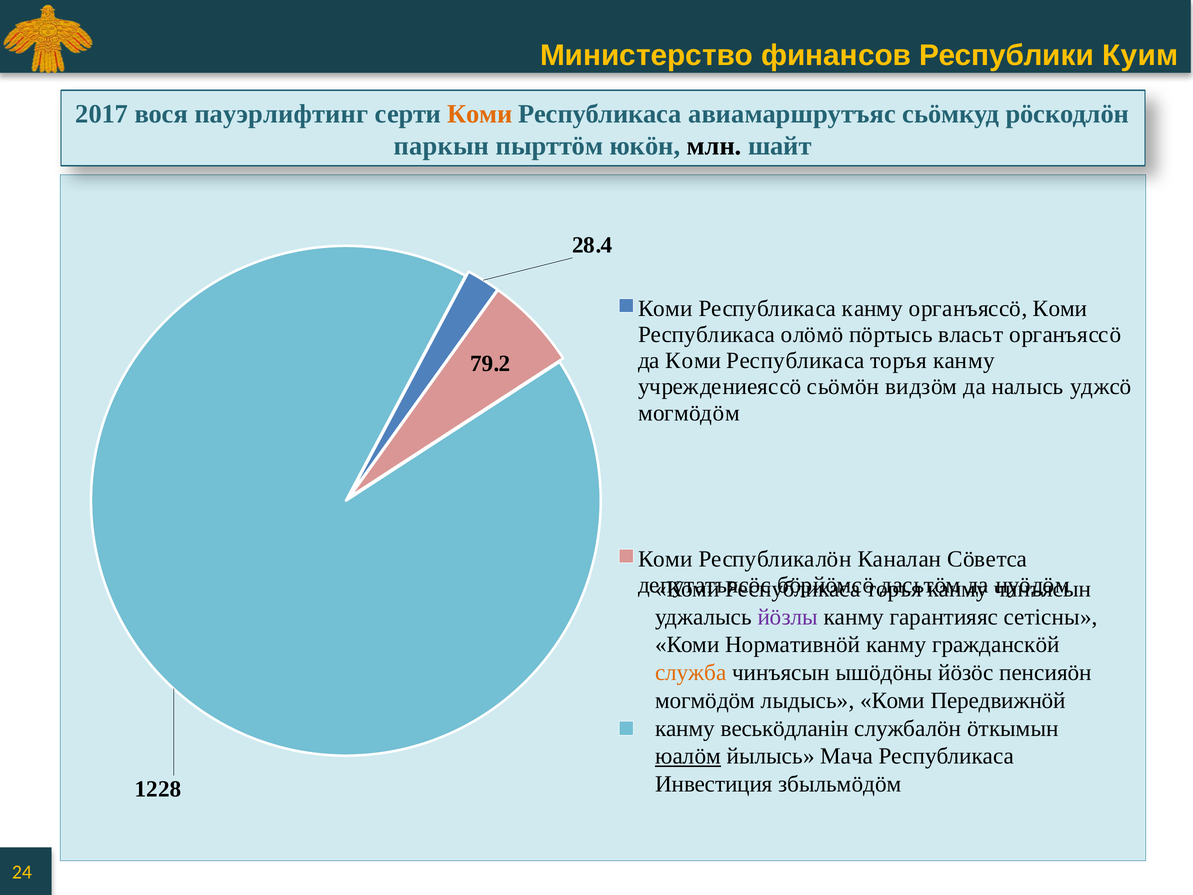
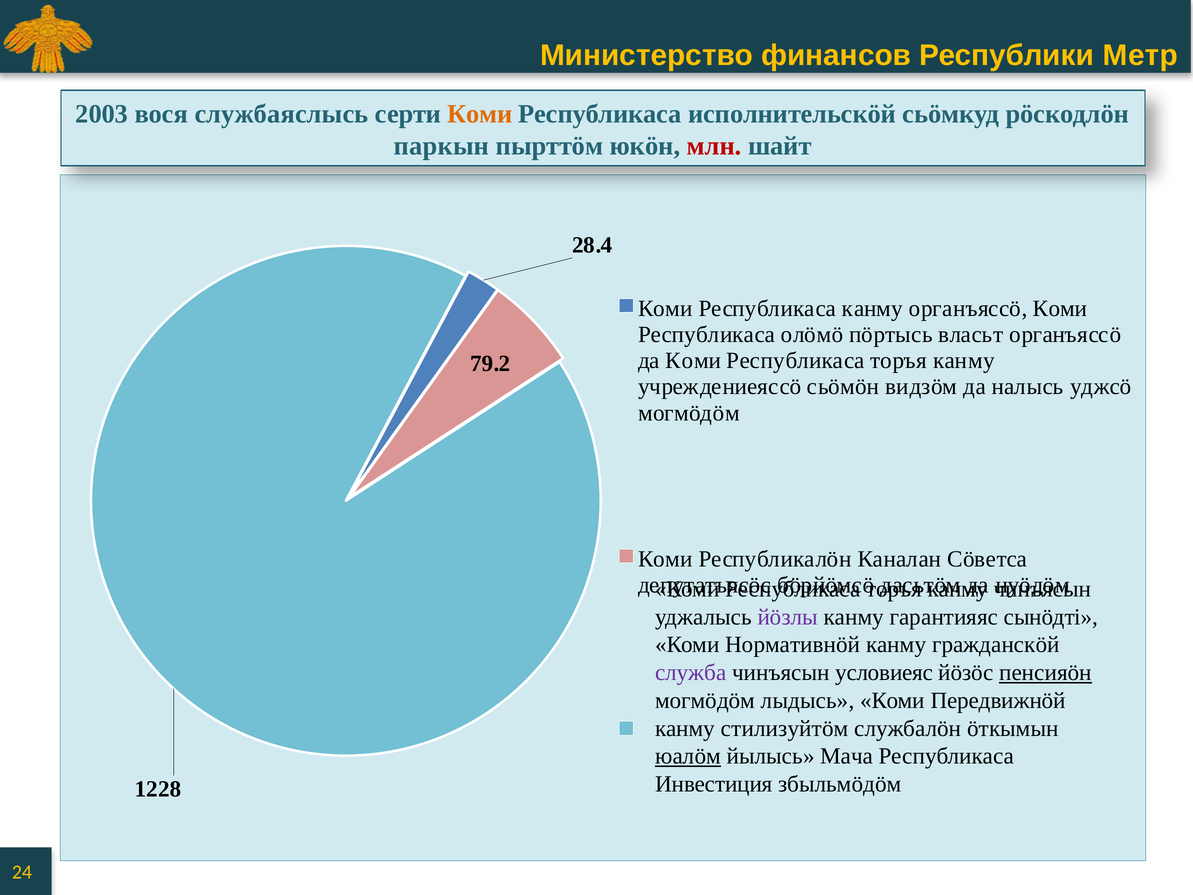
Куим: Куим -> Метр (1140, 56)
2017: 2017 -> 2003 (102, 114)
пауэрлифтинг: пауэрлифтинг -> службаяслысь (281, 114)
авиамаршрутъяс: авиамаршрутъяс -> исполнительскӧй (792, 114)
млн colour: black -> red (714, 146)
сетiсны: сетiсны -> сынӧдтi (1051, 617)
служба colour: orange -> purple (691, 672)
ышӧдӧны: ышӧдӧны -> условиеяс (884, 672)
пенсияӧн underline: none -> present (1046, 672)
веськӧдланiн: веськӧдланiн -> стилизуйтӧм (785, 728)
